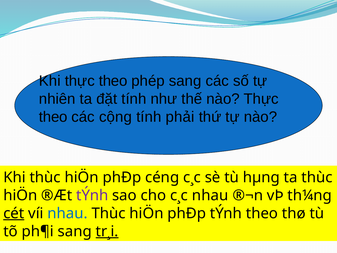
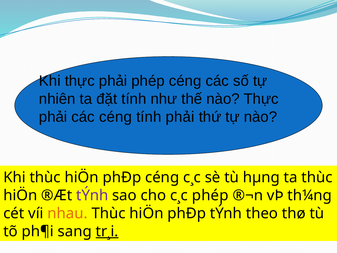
Khi thực theo: theo -> phải (113, 81)
phép sang: sang -> céng (185, 81)
theo: theo -> phải (53, 117)
các cộng: cộng -> céng (115, 117)
c¸c nhau: nhau -> phép (210, 195)
cét underline: present -> none (14, 213)
nhau colour: blue -> orange (68, 213)
